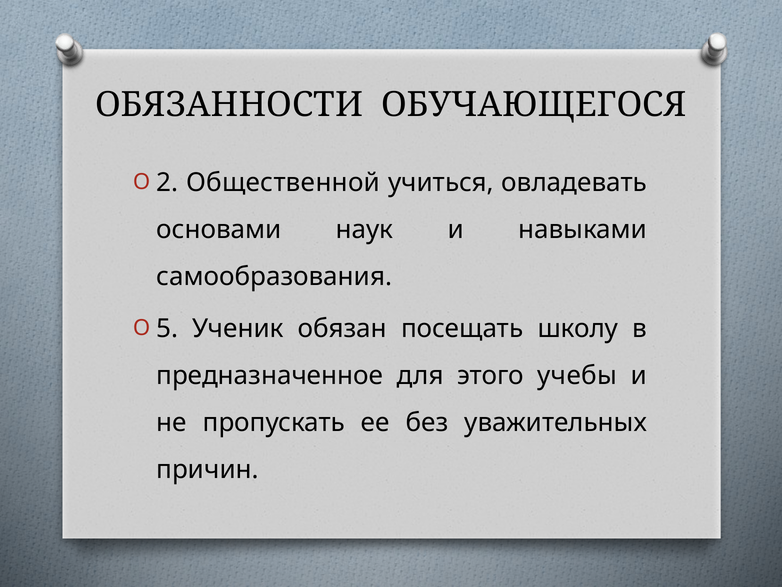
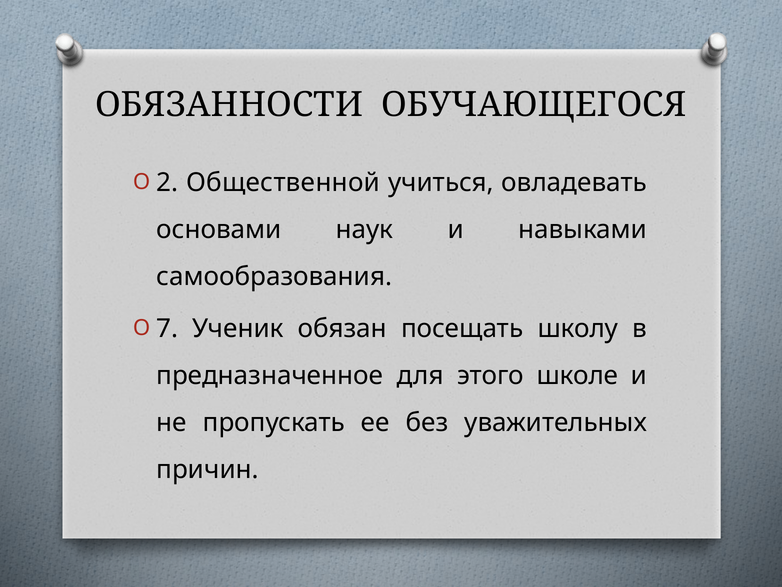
5: 5 -> 7 (167, 328)
учебы: учебы -> школе (577, 375)
